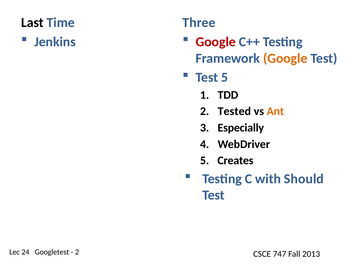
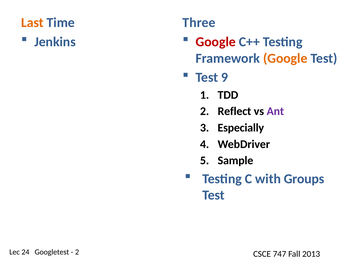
Last colour: black -> orange (32, 23)
Test 5: 5 -> 9 (225, 77)
Tested: Tested -> Reflect (234, 111)
Ant colour: orange -> purple (275, 111)
Creates: Creates -> Sample (235, 161)
Should: Should -> Groups (304, 179)
